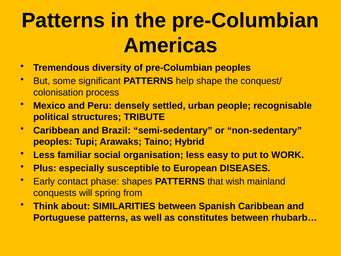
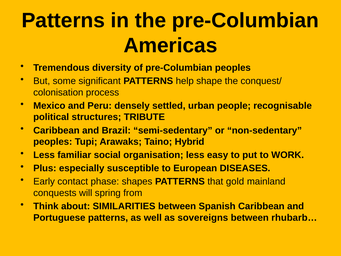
wish: wish -> gold (235, 181)
constitutes: constitutes -> sovereigns (203, 217)
